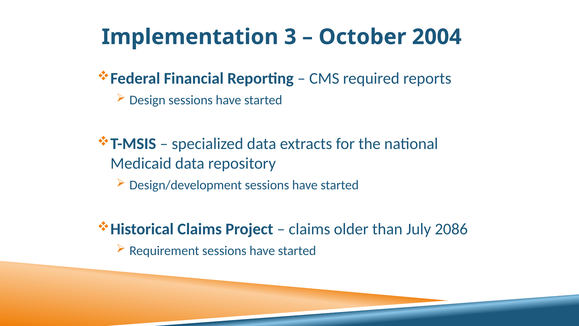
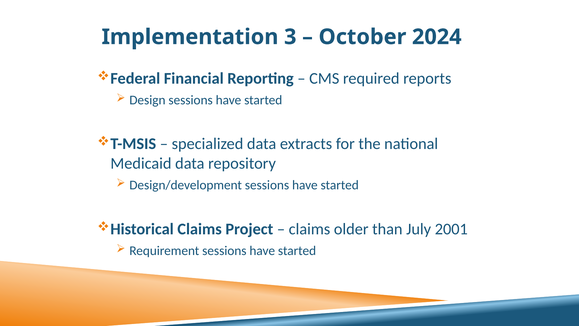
2004: 2004 -> 2024 (437, 37)
2086: 2086 -> 2001 (451, 229)
